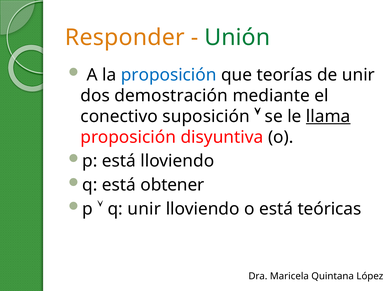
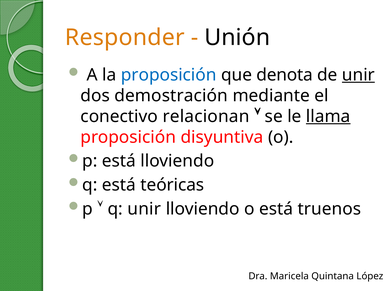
Unión colour: green -> black (237, 38)
teorías: teorías -> denota (285, 75)
unir underline: none -> present (358, 75)
suposición: suposición -> relacionan (206, 117)
obtener: obtener -> teóricas (172, 185)
teóricas: teóricas -> truenos (329, 209)
